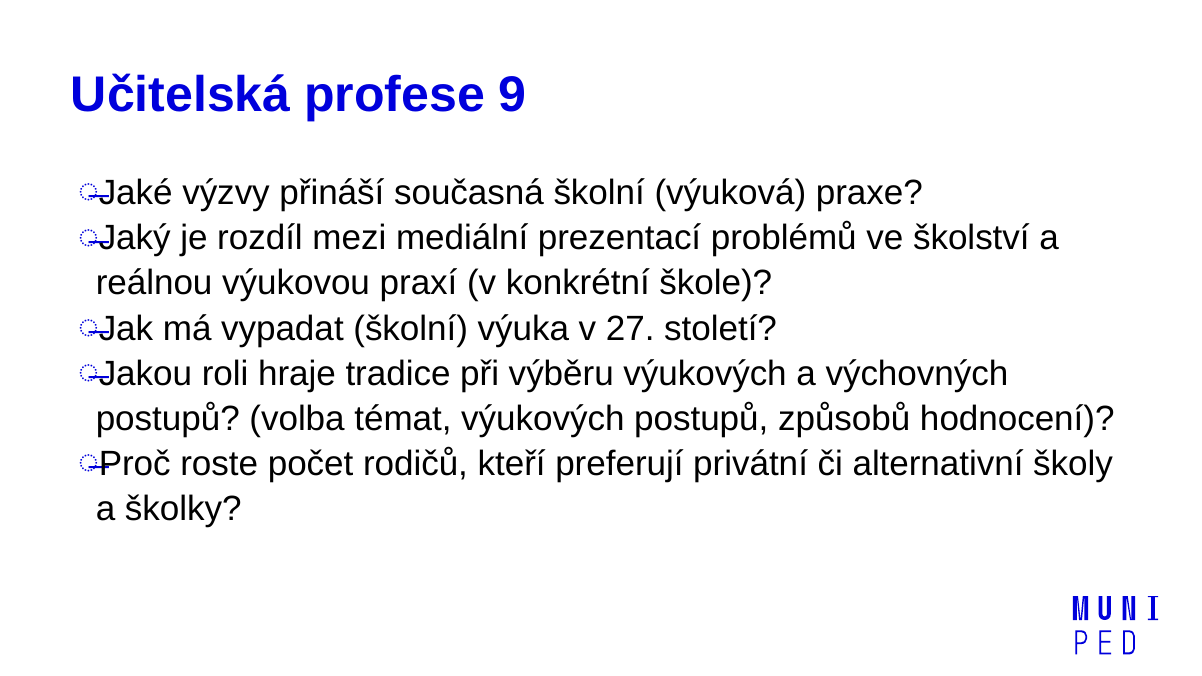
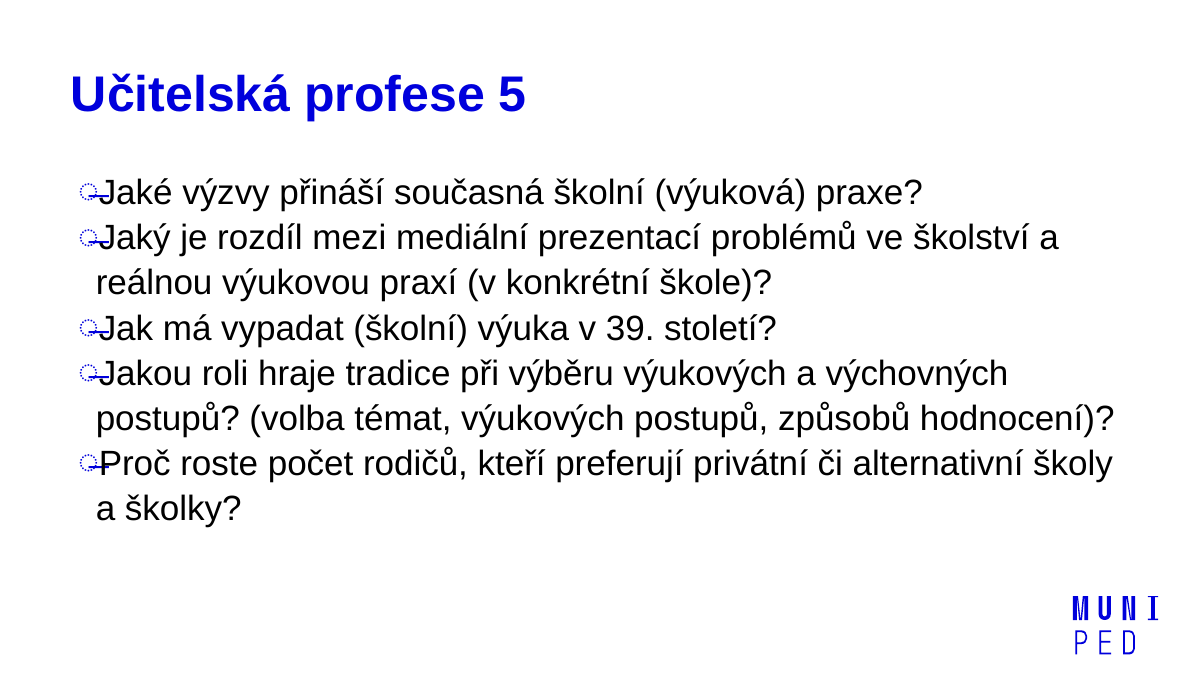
9: 9 -> 5 (513, 95)
27: 27 -> 39 (630, 329)
